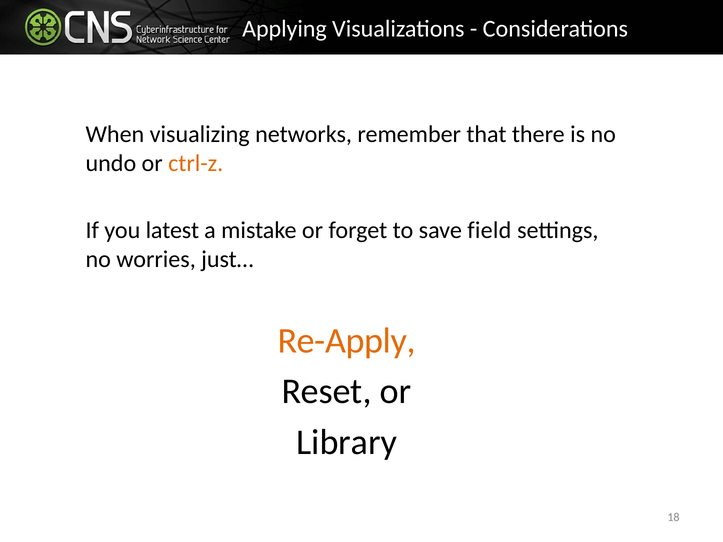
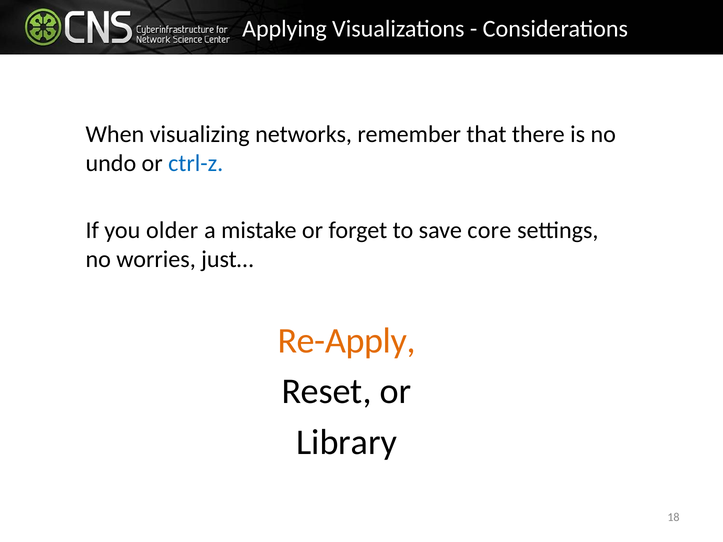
ctrl-z colour: orange -> blue (196, 163)
latest: latest -> older (172, 231)
field: field -> core (489, 231)
